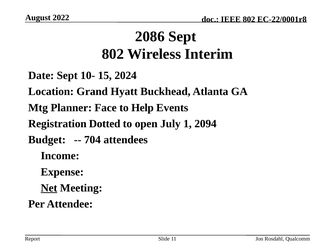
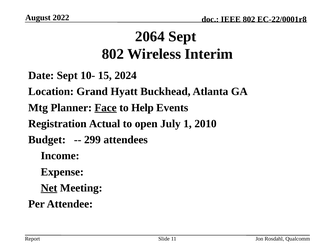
2086: 2086 -> 2064 (150, 36)
Face underline: none -> present (106, 108)
Dotted: Dotted -> Actual (105, 124)
2094: 2094 -> 2010 (206, 124)
704: 704 -> 299 (92, 140)
